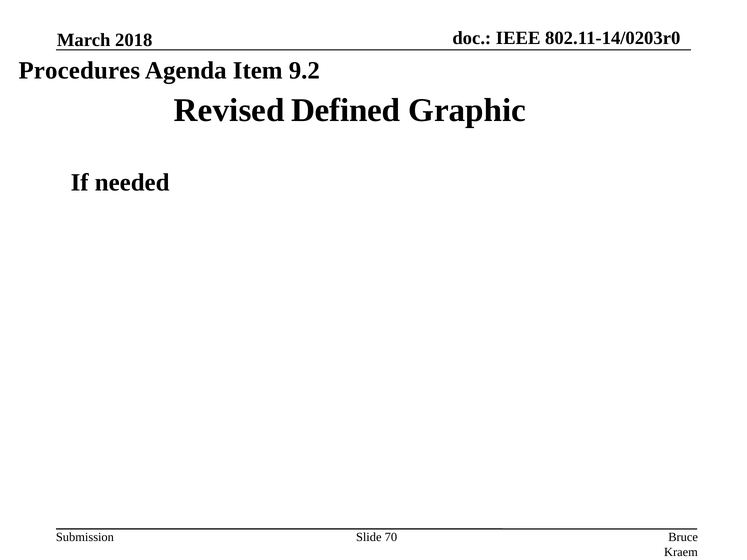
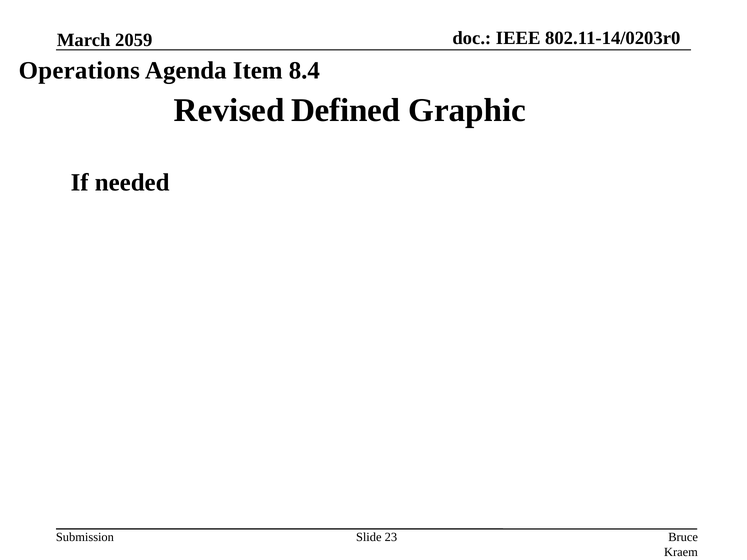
2018: 2018 -> 2059 (134, 40)
Procedures: Procedures -> Operations (79, 71)
9.2: 9.2 -> 8.4 (304, 71)
70: 70 -> 23 (391, 537)
